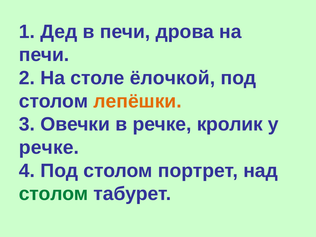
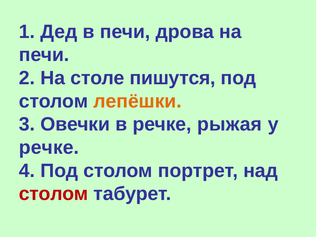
ёлочкой: ёлочкой -> пишутся (173, 78)
кролик: кролик -> рыжая (230, 124)
столом colour: green -> red (54, 194)
